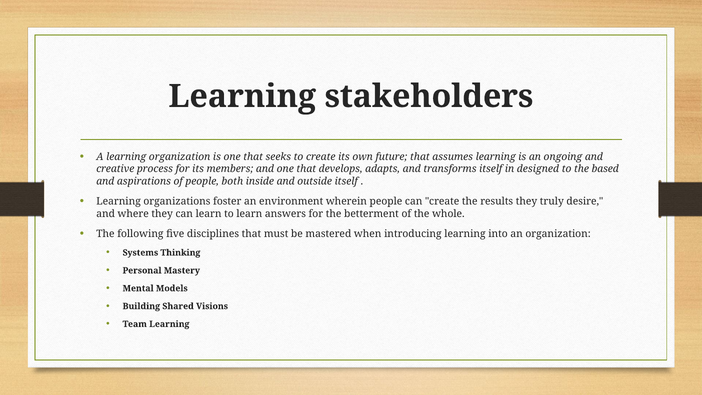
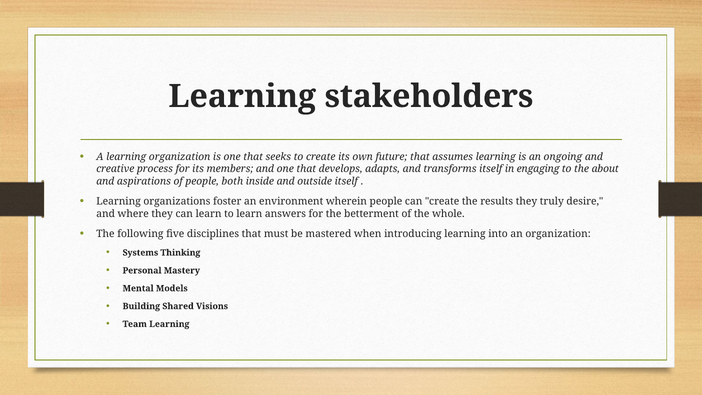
designed: designed -> engaging (538, 169)
based: based -> about (605, 169)
